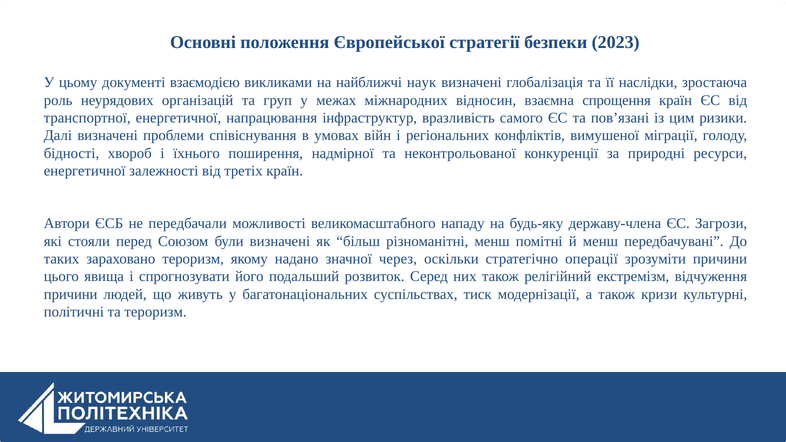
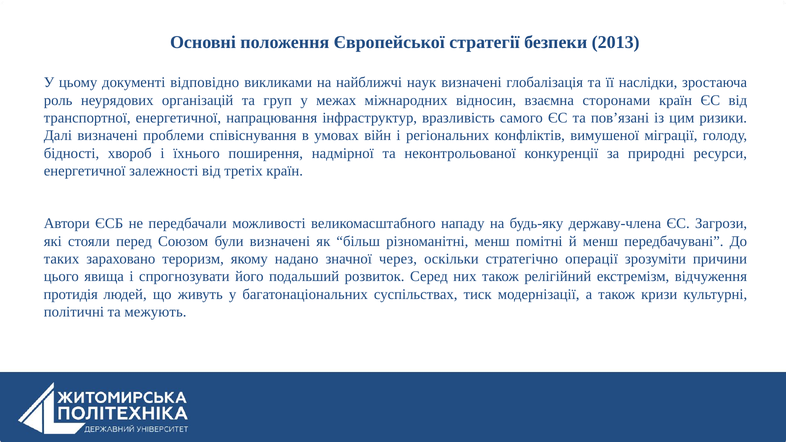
2023: 2023 -> 2013 (616, 42)
взаємодією: взаємодією -> відповідно (205, 83)
спрощення: спрощення -> сторонами (616, 100)
причини: причини -> протидія (71, 294)
та тероризм: тероризм -> межують (155, 312)
